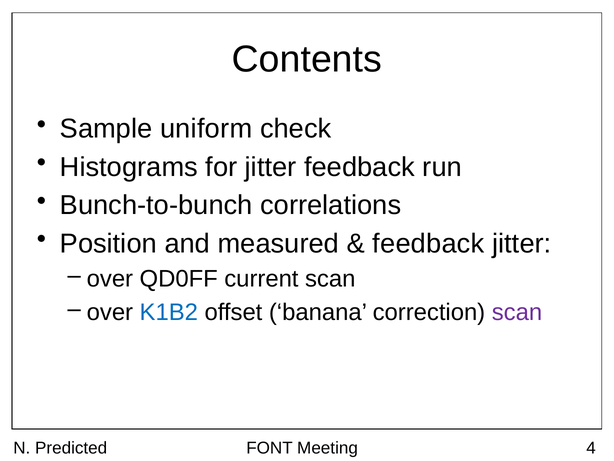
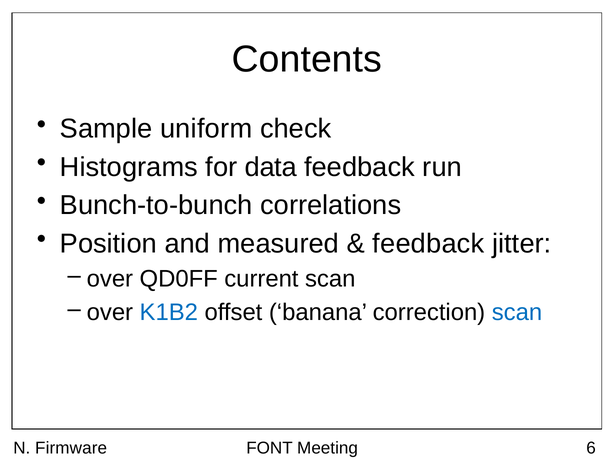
for jitter: jitter -> data (271, 167)
scan colour: purple -> blue (517, 312)
Predicted: Predicted -> Firmware (71, 448)
4: 4 -> 6 (591, 448)
